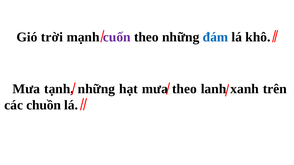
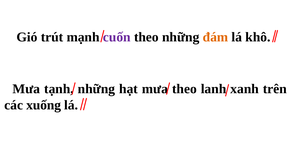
trời: trời -> trút (52, 37)
đám colour: blue -> orange (215, 37)
chuồn: chuồn -> xuống (44, 105)
